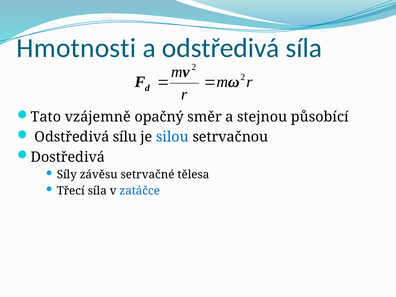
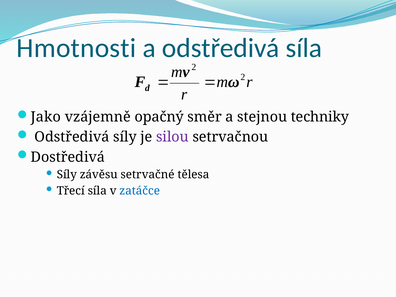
Tato: Tato -> Jako (46, 117)
působící: působící -> techniky (320, 117)
Odstředivá sílu: sílu -> síly (125, 137)
silou colour: blue -> purple (172, 137)
